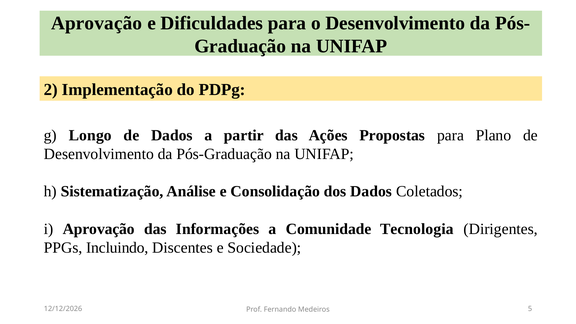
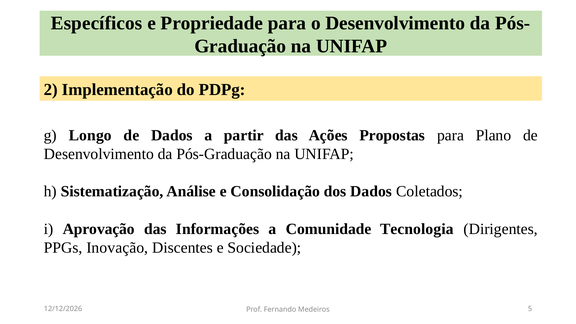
Aprovação: Aprovação -> Específicos (97, 23)
Dificuldades: Dificuldades -> Propriedade (212, 23)
Incluindo: Incluindo -> Inovação (117, 248)
